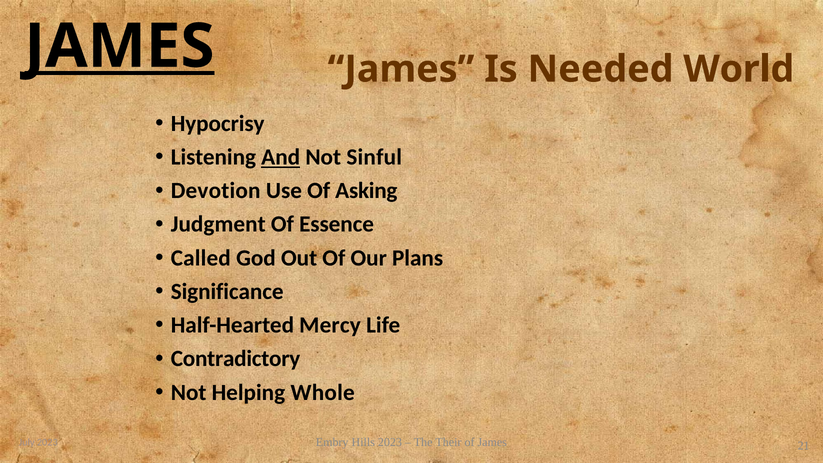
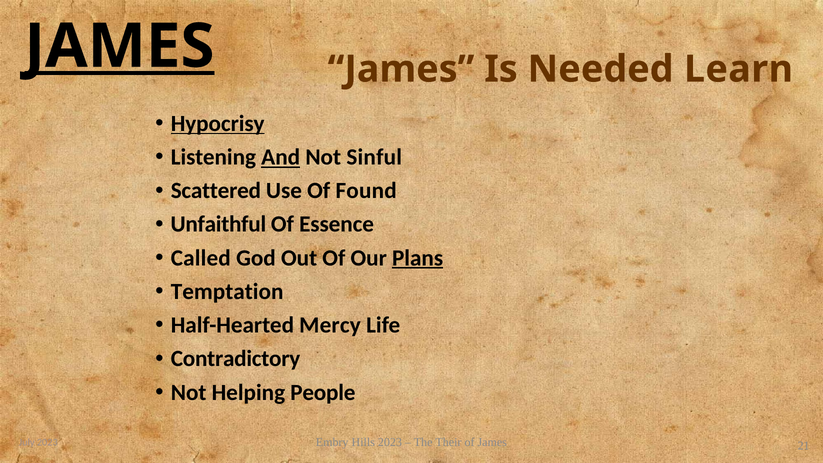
World: World -> Learn (738, 69)
Hypocrisy underline: none -> present (218, 123)
Devotion: Devotion -> Scattered (216, 191)
Asking: Asking -> Found (366, 191)
Judgment: Judgment -> Unfaithful (218, 224)
Plans underline: none -> present (418, 258)
Significance: Significance -> Temptation (227, 292)
Whole: Whole -> People (323, 392)
